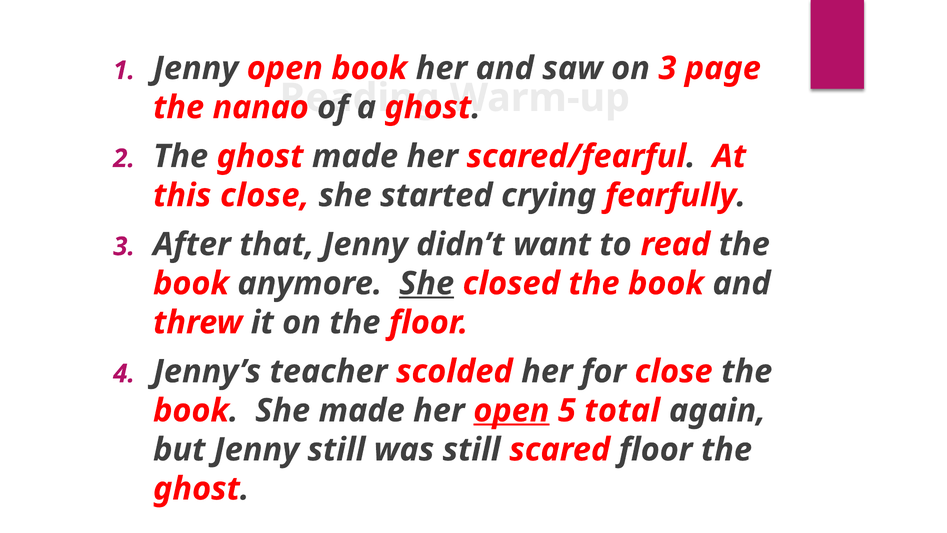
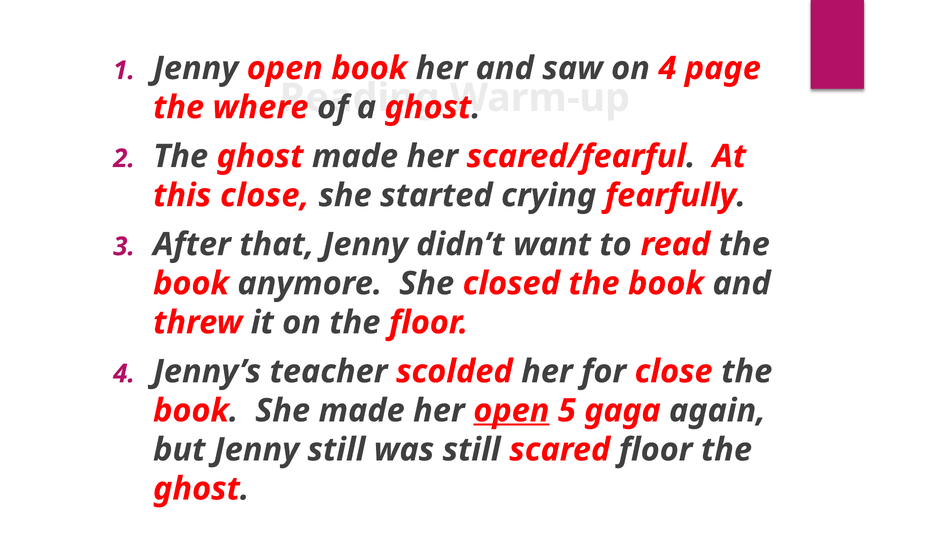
on 3: 3 -> 4 (667, 68)
nanao: nanao -> where (261, 107)
She underline: present -> none (427, 283)
total: total -> gaga (622, 410)
